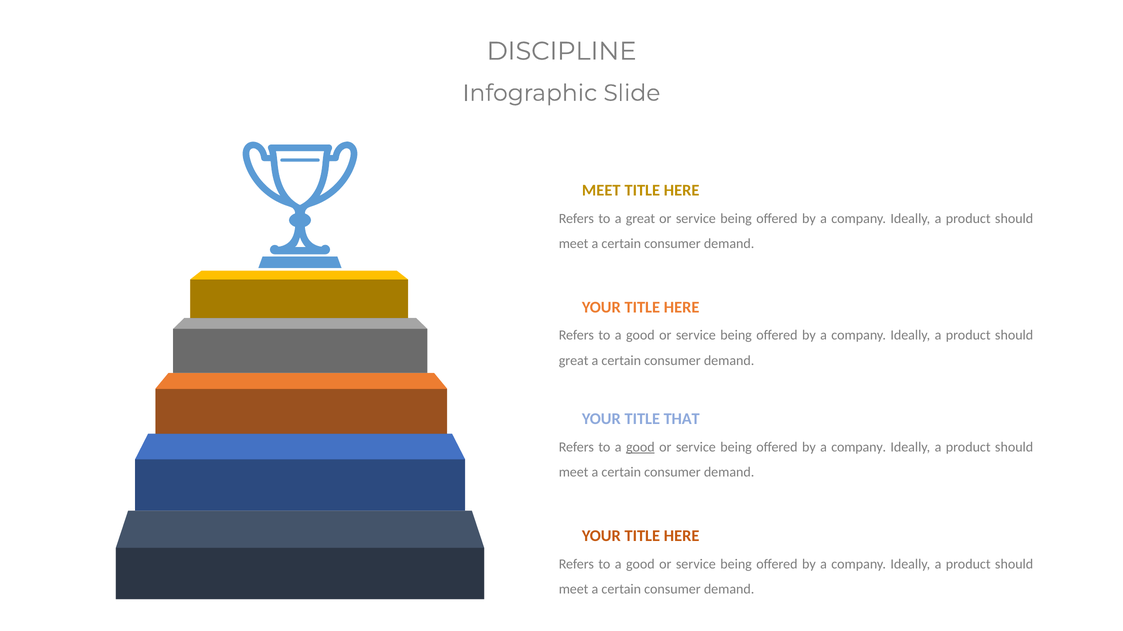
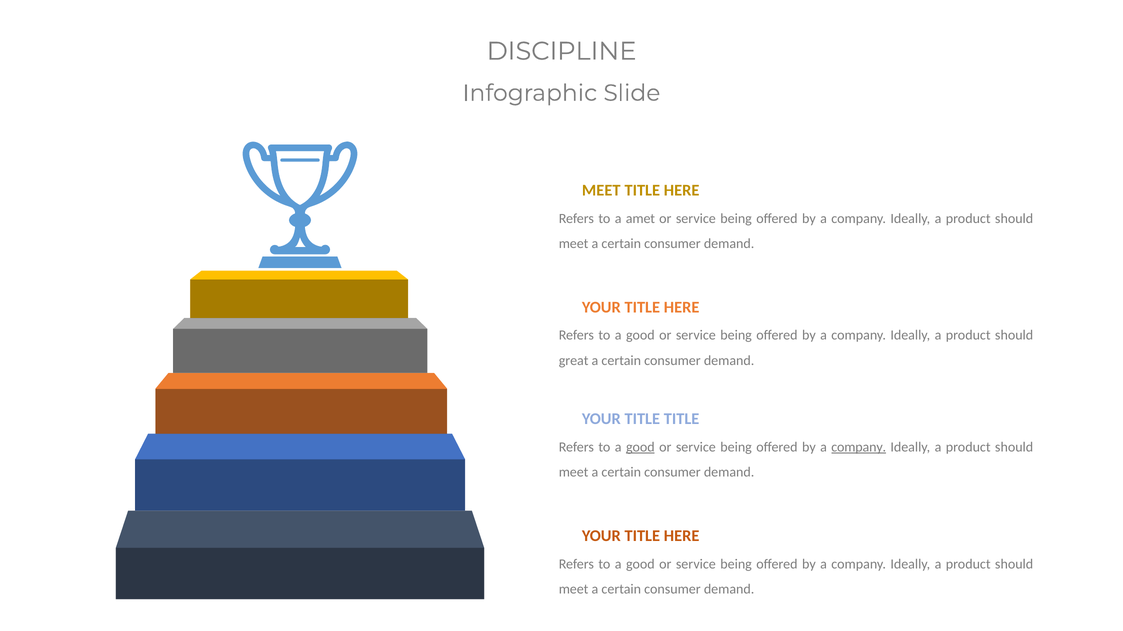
a great: great -> amet (640, 219)
TITLE THAT: THAT -> TITLE (682, 419)
company underline: none -> present (859, 448)
